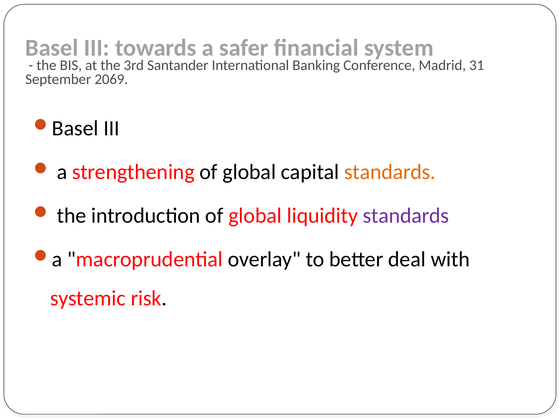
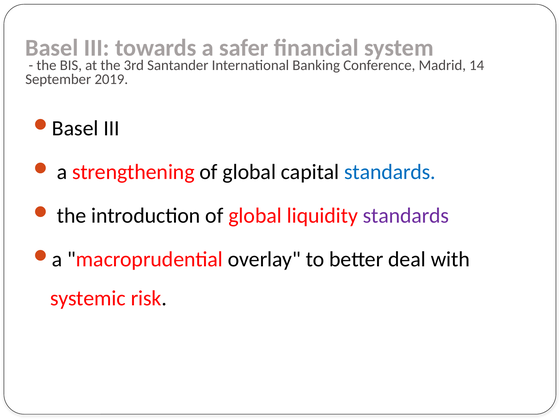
31: 31 -> 14 (477, 65)
2069: 2069 -> 2019 (111, 79)
standards colour: orange -> blue (390, 172)
